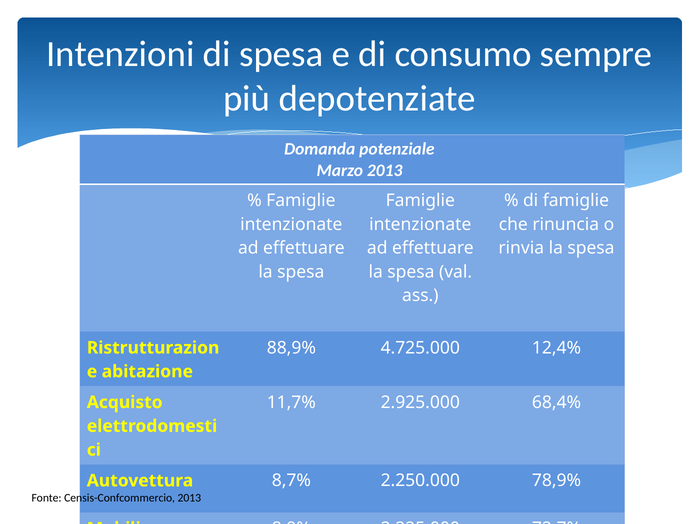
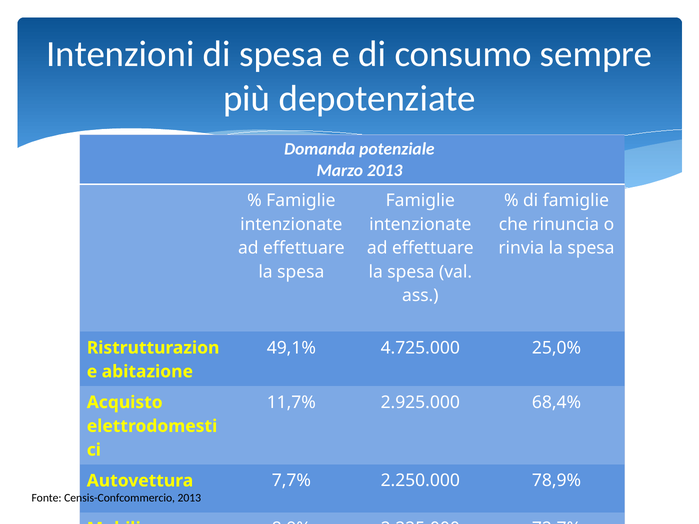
88,9%: 88,9% -> 49,1% (291, 348)
12,4%: 12,4% -> 25,0% (557, 348)
8,7%: 8,7% -> 7,7% (291, 481)
